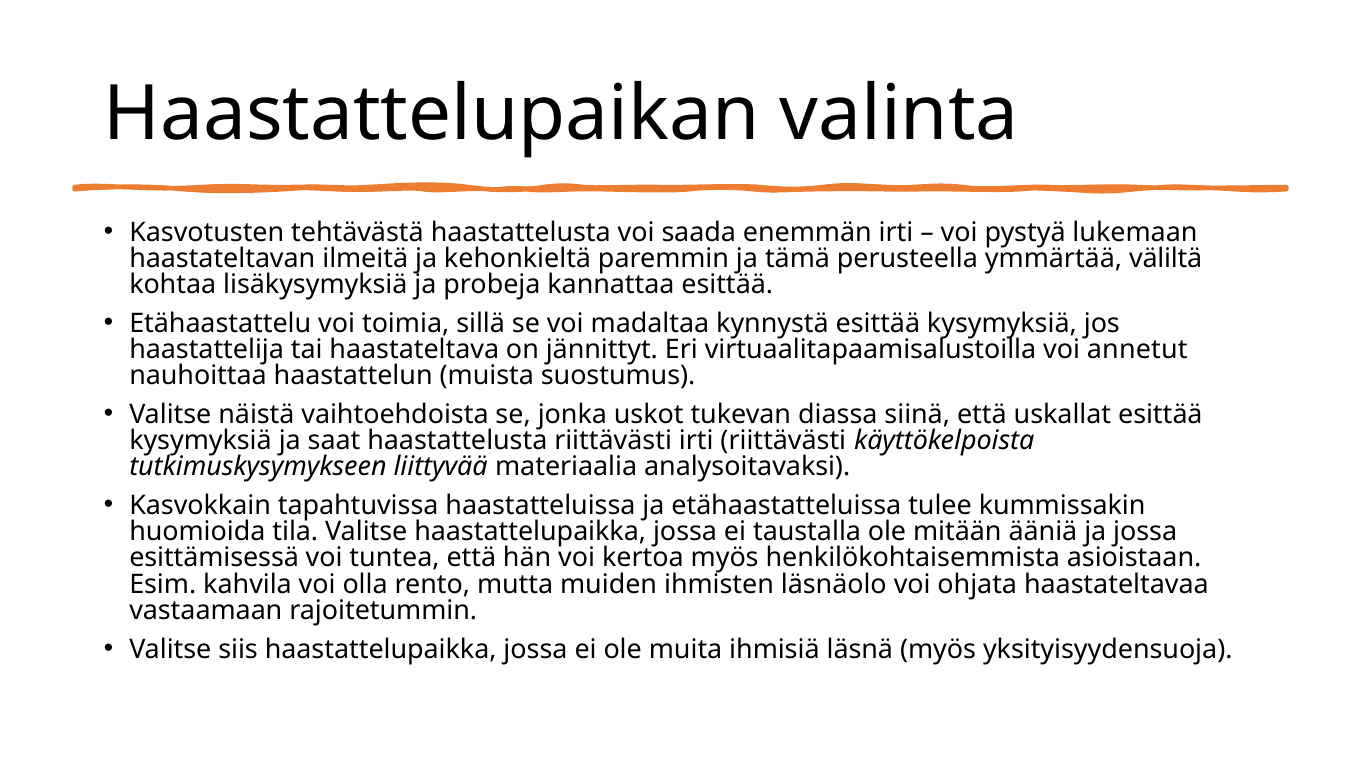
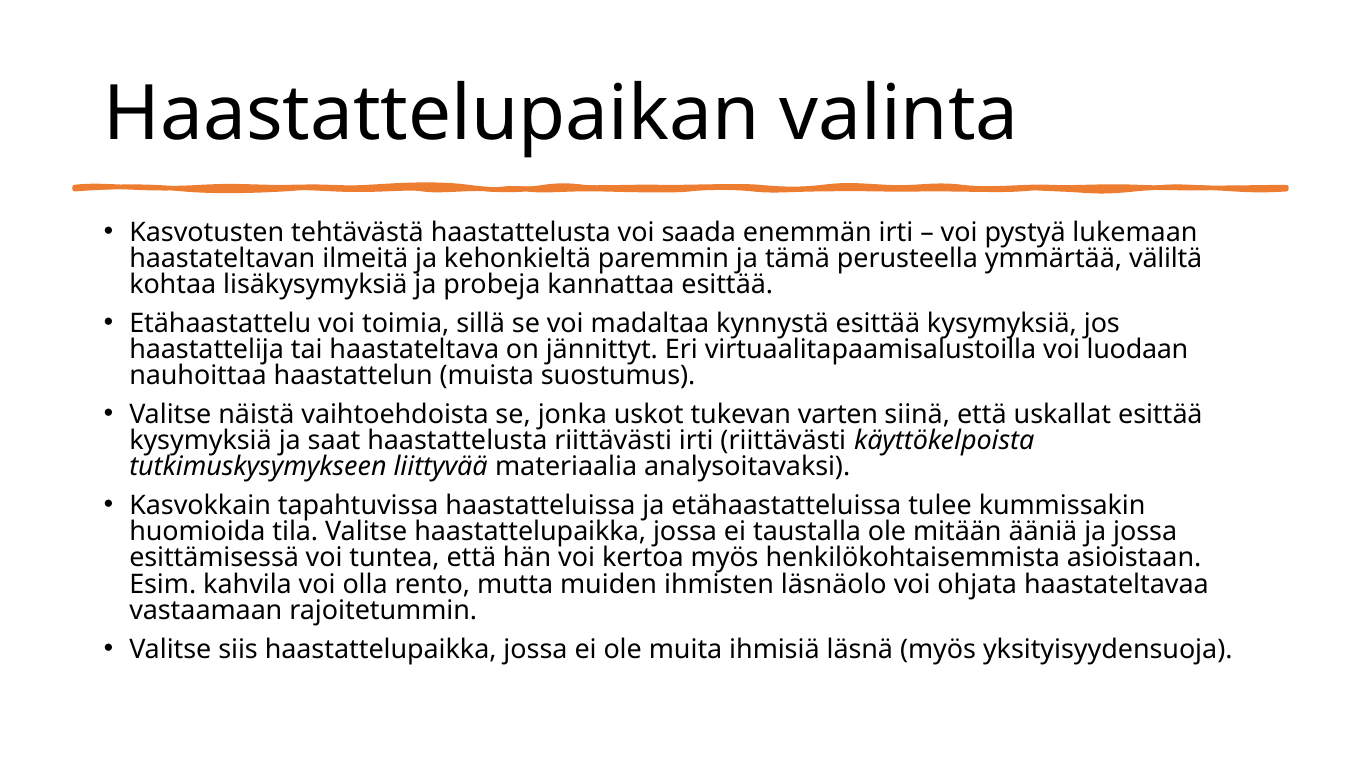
annetut: annetut -> luodaan (1138, 350)
diassa: diassa -> varten (838, 415)
